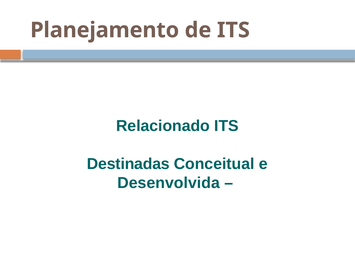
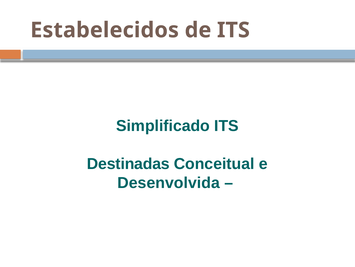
Planejamento: Planejamento -> Estabelecidos (105, 30)
Relacionado: Relacionado -> Simplificado (163, 126)
